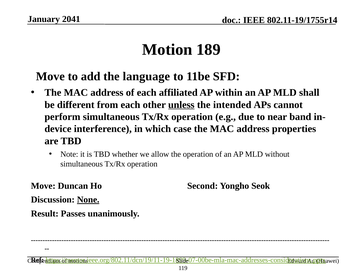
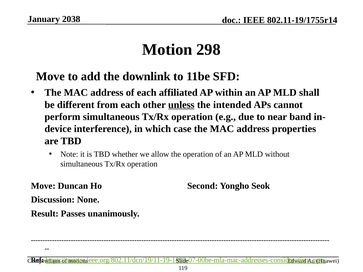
2041: 2041 -> 2038 (71, 19)
189: 189 -> 298 (209, 49)
language: language -> downlink (146, 76)
None underline: present -> none (88, 200)
